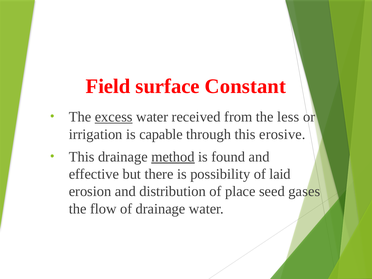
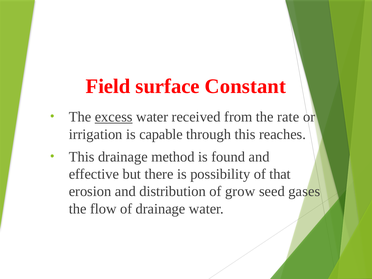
less: less -> rate (288, 117)
erosive: erosive -> reaches (282, 134)
method underline: present -> none (173, 157)
laid: laid -> that (280, 174)
place: place -> grow (240, 191)
